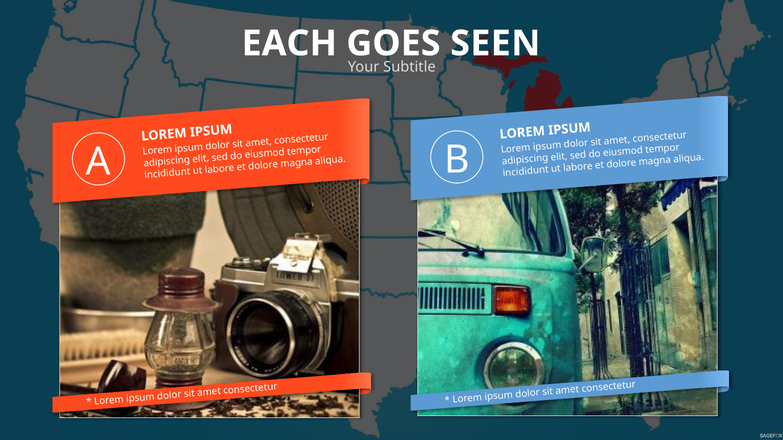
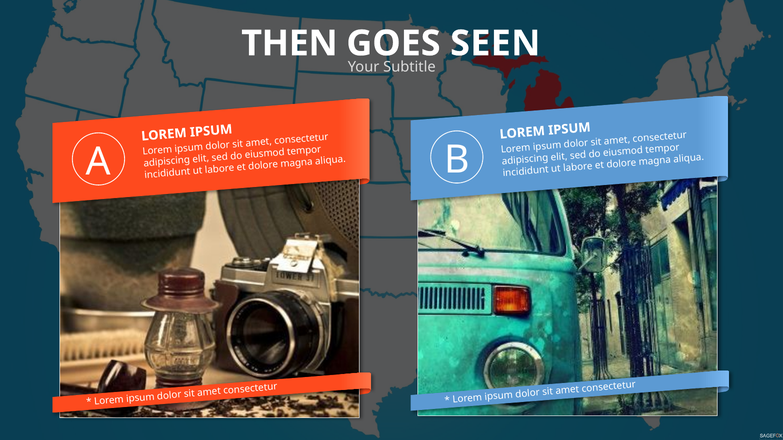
EACH: EACH -> THEN (289, 43)
